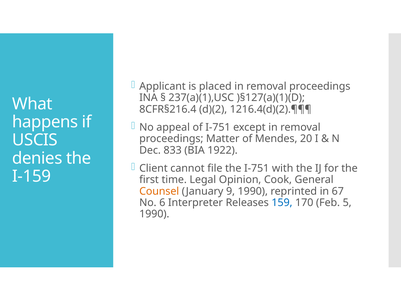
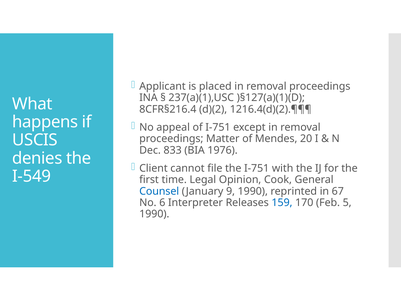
1922: 1922 -> 1976 (223, 150)
I-159: I-159 -> I-549 (32, 176)
Counsel colour: orange -> blue (159, 191)
